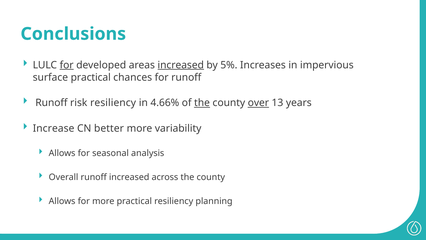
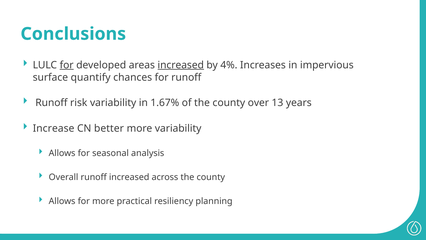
5%: 5% -> 4% (229, 65)
surface practical: practical -> quantify (91, 77)
risk resiliency: resiliency -> variability (113, 103)
4.66%: 4.66% -> 1.67% (165, 103)
the underline: present -> none (202, 103)
over underline: present -> none (258, 103)
